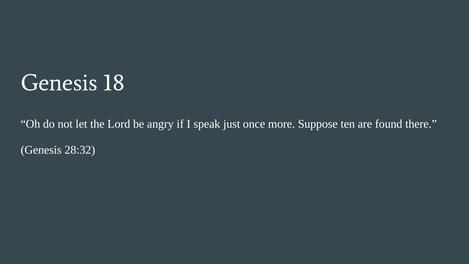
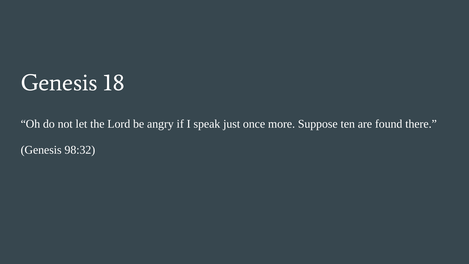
28:32: 28:32 -> 98:32 (80, 150)
